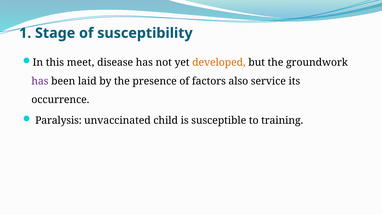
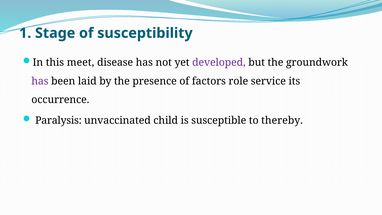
developed colour: orange -> purple (219, 62)
also: also -> role (238, 81)
training: training -> thereby (282, 120)
